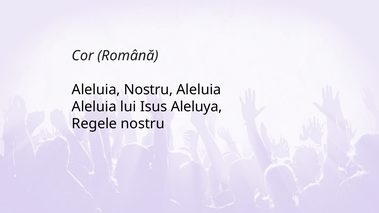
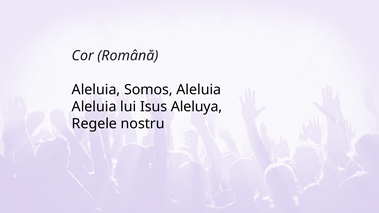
Aleluia Nostru: Nostru -> Somos (148, 90)
